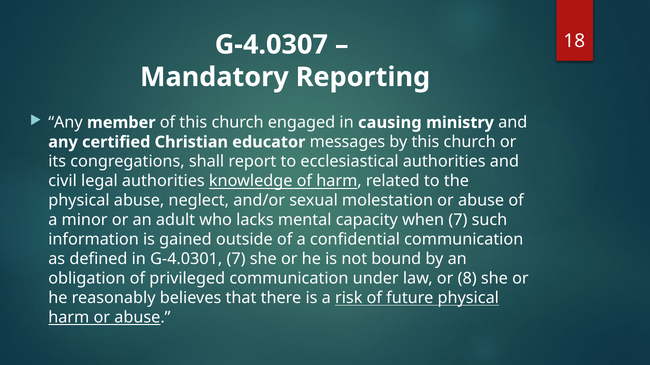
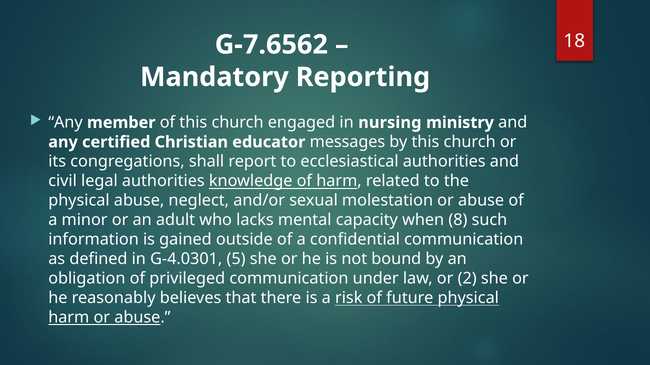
G-4.0307: G-4.0307 -> G-7.6562 (271, 45)
causing: causing -> nursing (390, 123)
when 7: 7 -> 8 (458, 220)
G-4.0301 7: 7 -> 5 (236, 259)
8: 8 -> 2 (467, 279)
